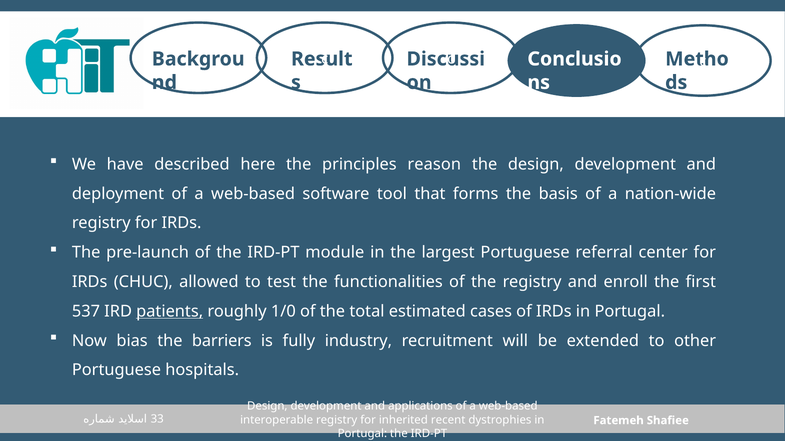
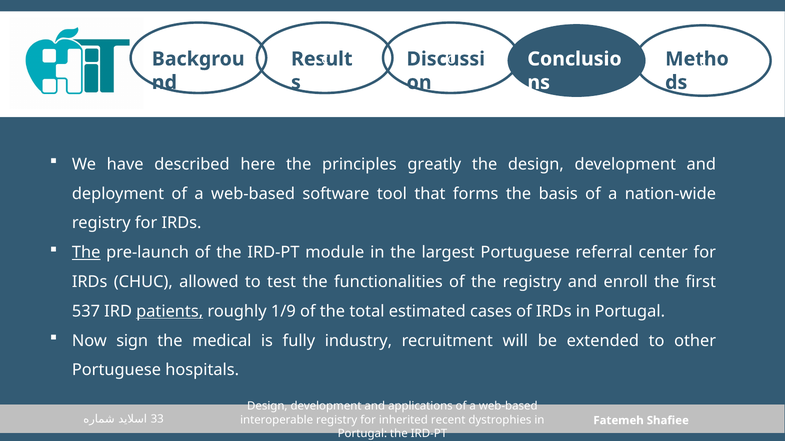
reason: reason -> greatly (434, 164)
The underline: none -> present (86, 253)
1/0: 1/0 -> 1/9 (283, 312)
bias: bias -> sign (132, 341)
barriers: barriers -> medical (222, 341)
